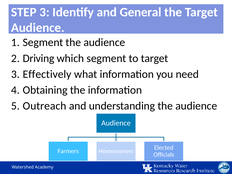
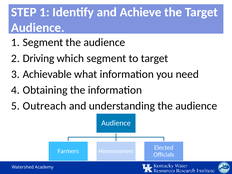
STEP 3: 3 -> 1 (45, 12)
General: General -> Achieve (141, 12)
Effectively: Effectively -> Achievable (47, 74)
